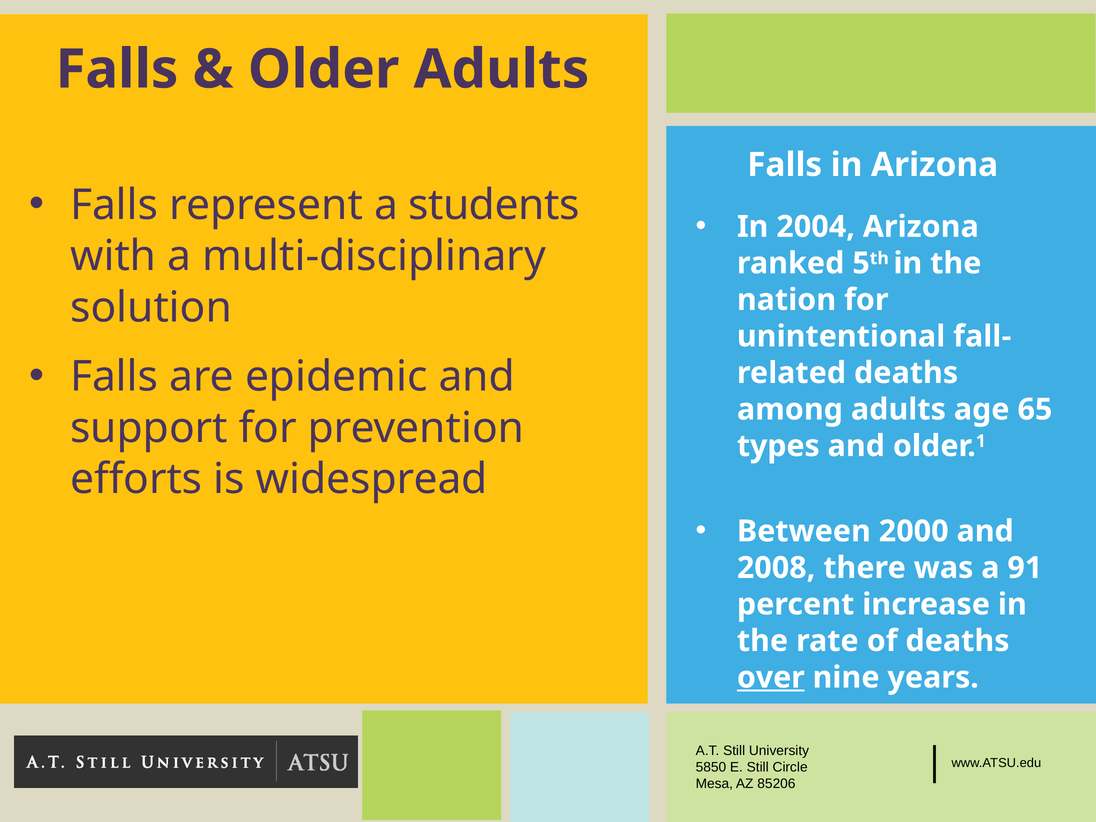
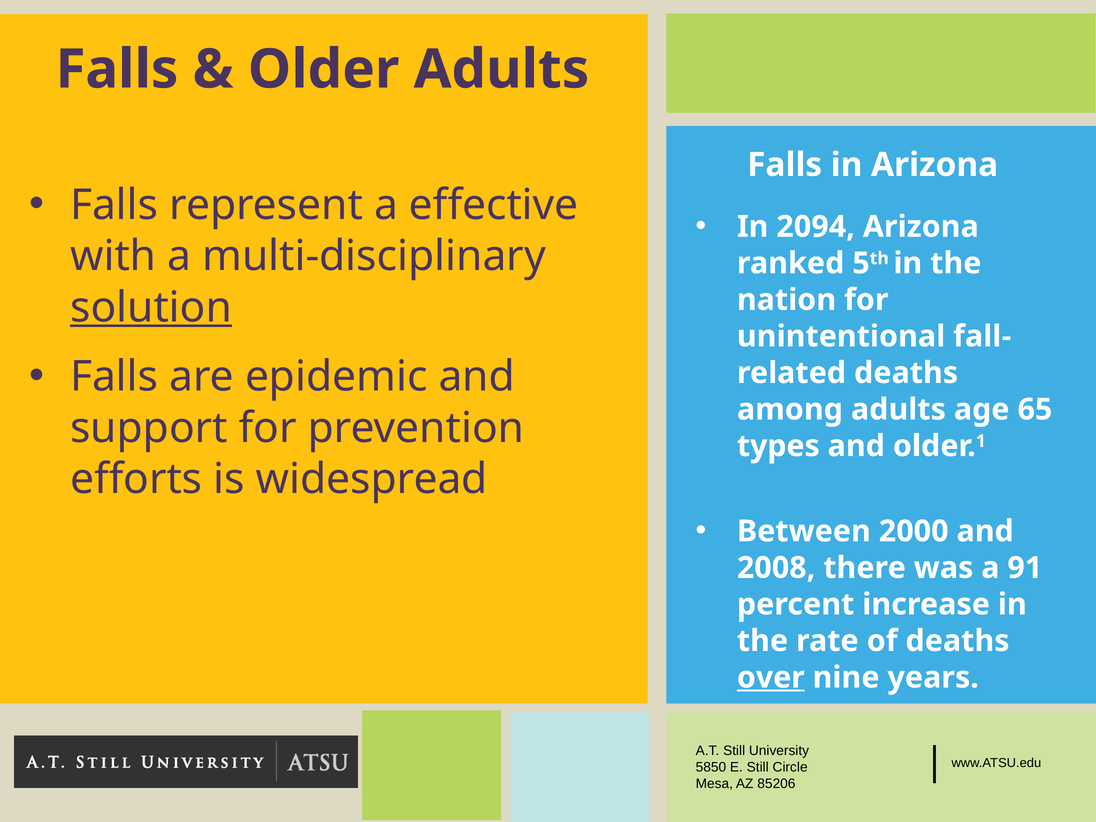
students: students -> effective (494, 205)
2004: 2004 -> 2094 (816, 227)
solution underline: none -> present (151, 307)
